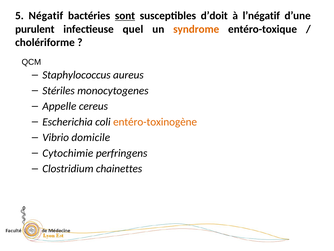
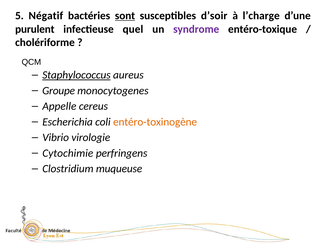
d’doit: d’doit -> d’soir (214, 16)
l’négatif: l’négatif -> l’charge (261, 16)
syndrome colour: orange -> purple (196, 29)
Staphylococcus underline: none -> present (76, 75)
Stériles: Stériles -> Groupe (59, 90)
domicile: domicile -> virologie (91, 137)
chainettes: chainettes -> muqueuse (119, 168)
